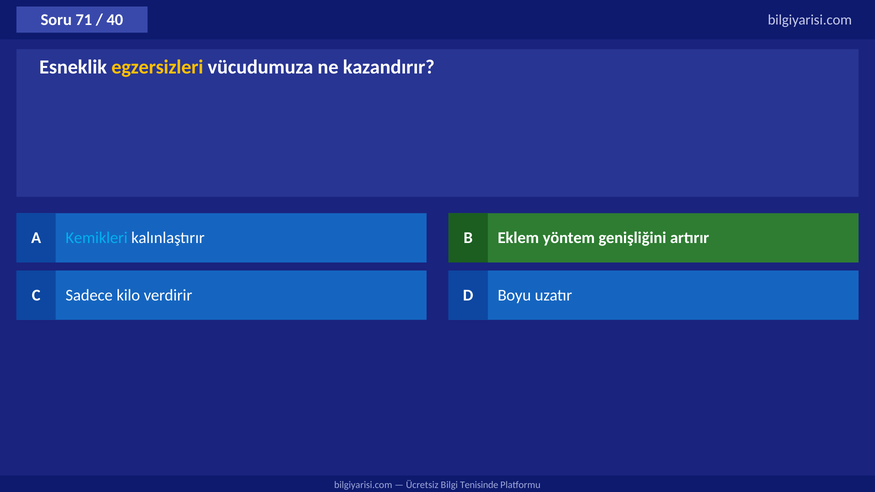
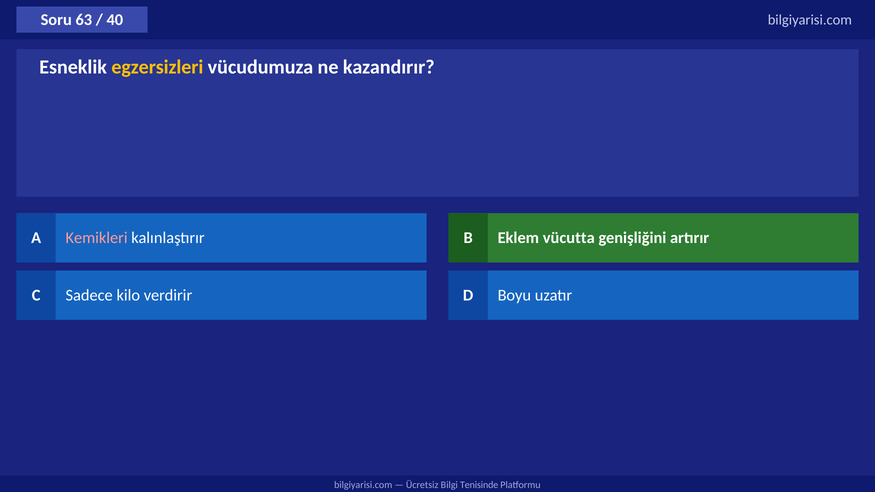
71: 71 -> 63 (84, 20)
Kemikleri colour: light blue -> pink (97, 238)
yöntem: yöntem -> vücutta (569, 238)
